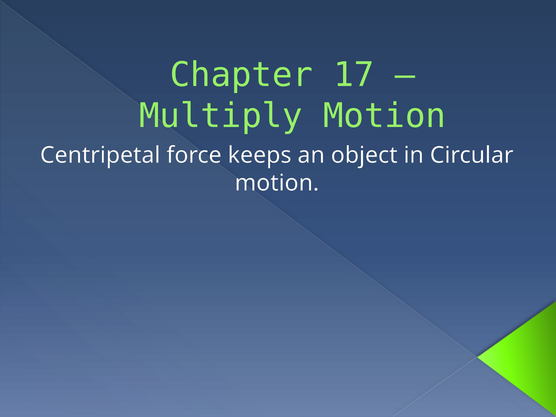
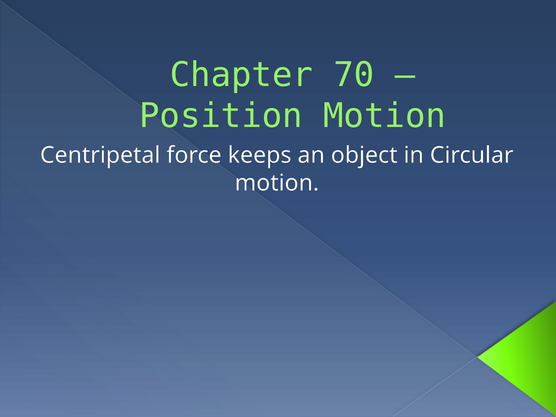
17: 17 -> 70 (354, 75)
Multiply: Multiply -> Position (221, 116)
